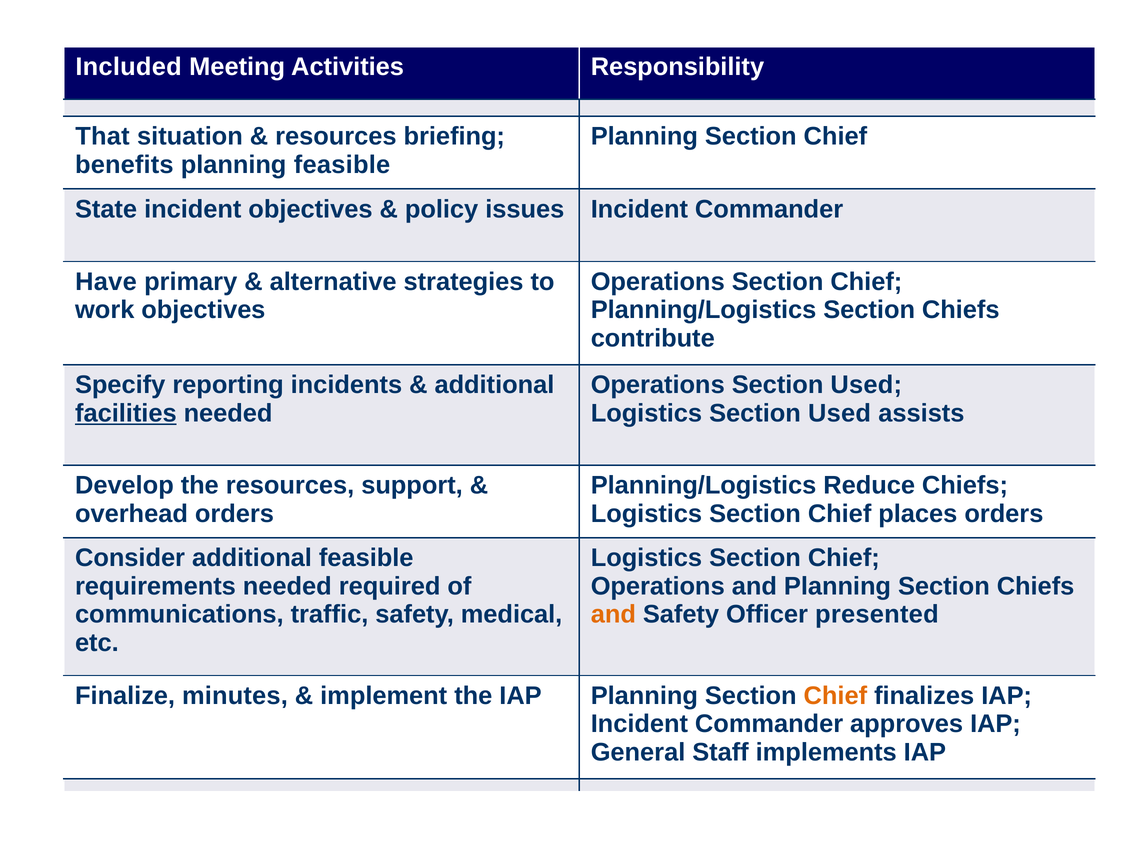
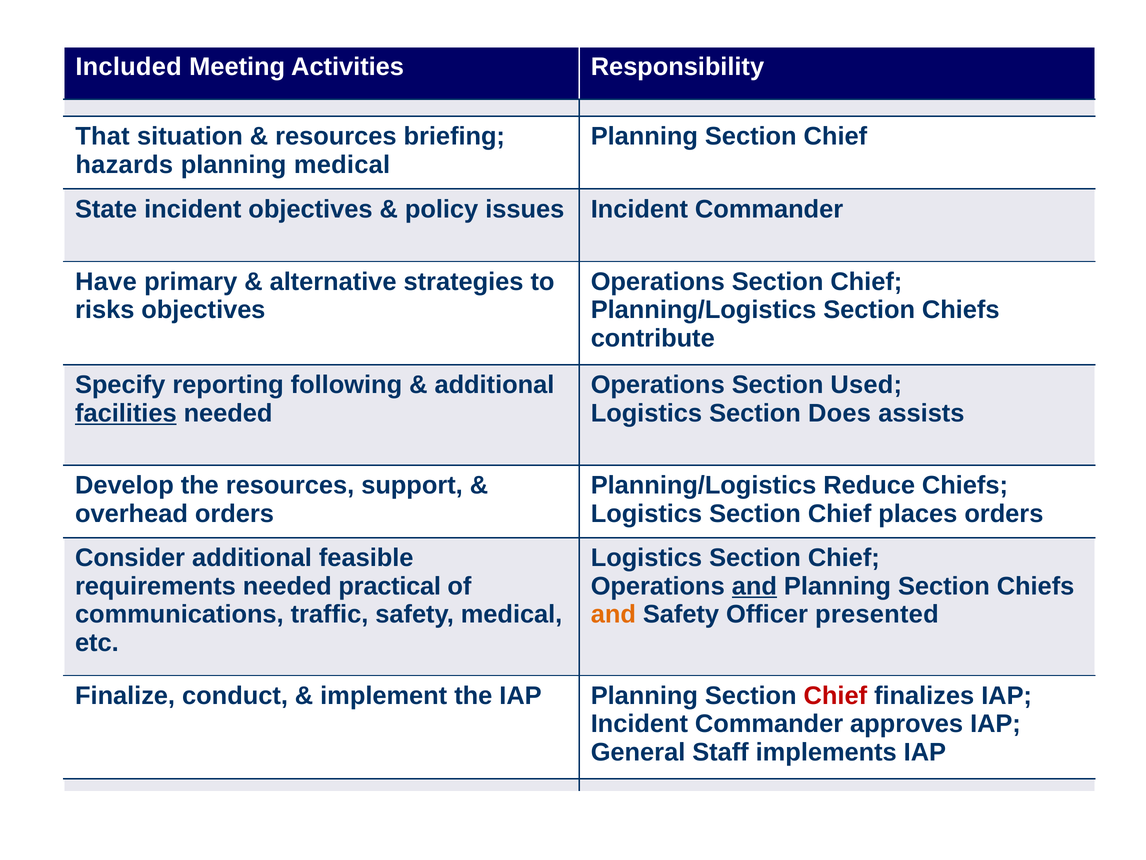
benefits: benefits -> hazards (124, 165)
planning feasible: feasible -> medical (342, 165)
work: work -> risks (105, 310)
incidents: incidents -> following (346, 385)
Logistics Section Used: Used -> Does (840, 413)
required: required -> practical (390, 586)
and underline: none -> present (754, 586)
minutes: minutes -> conduct (235, 695)
Chief colour: orange -> red (835, 695)
